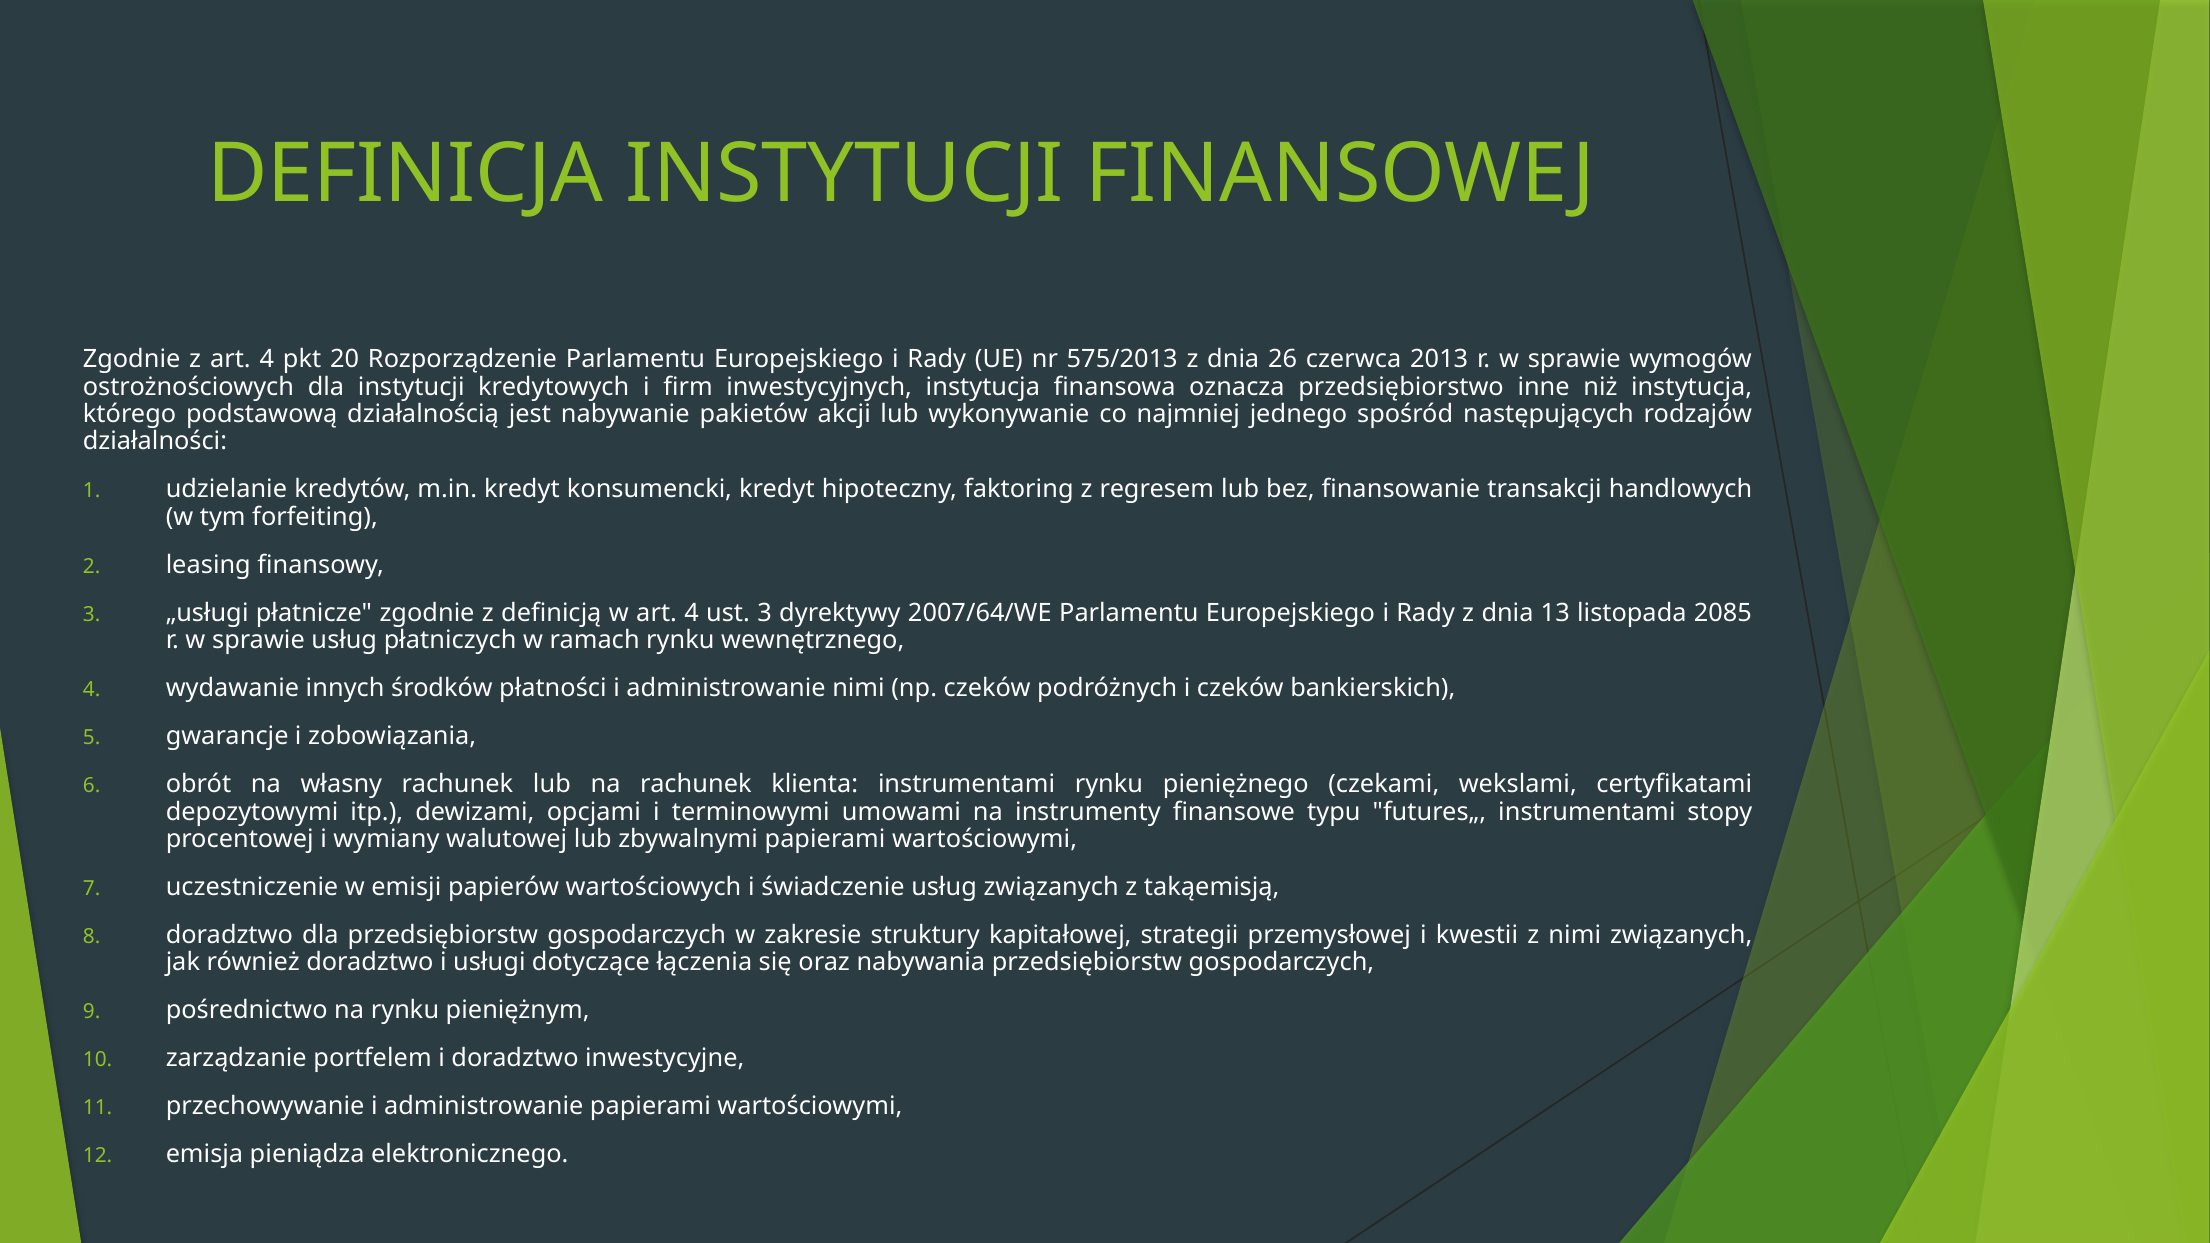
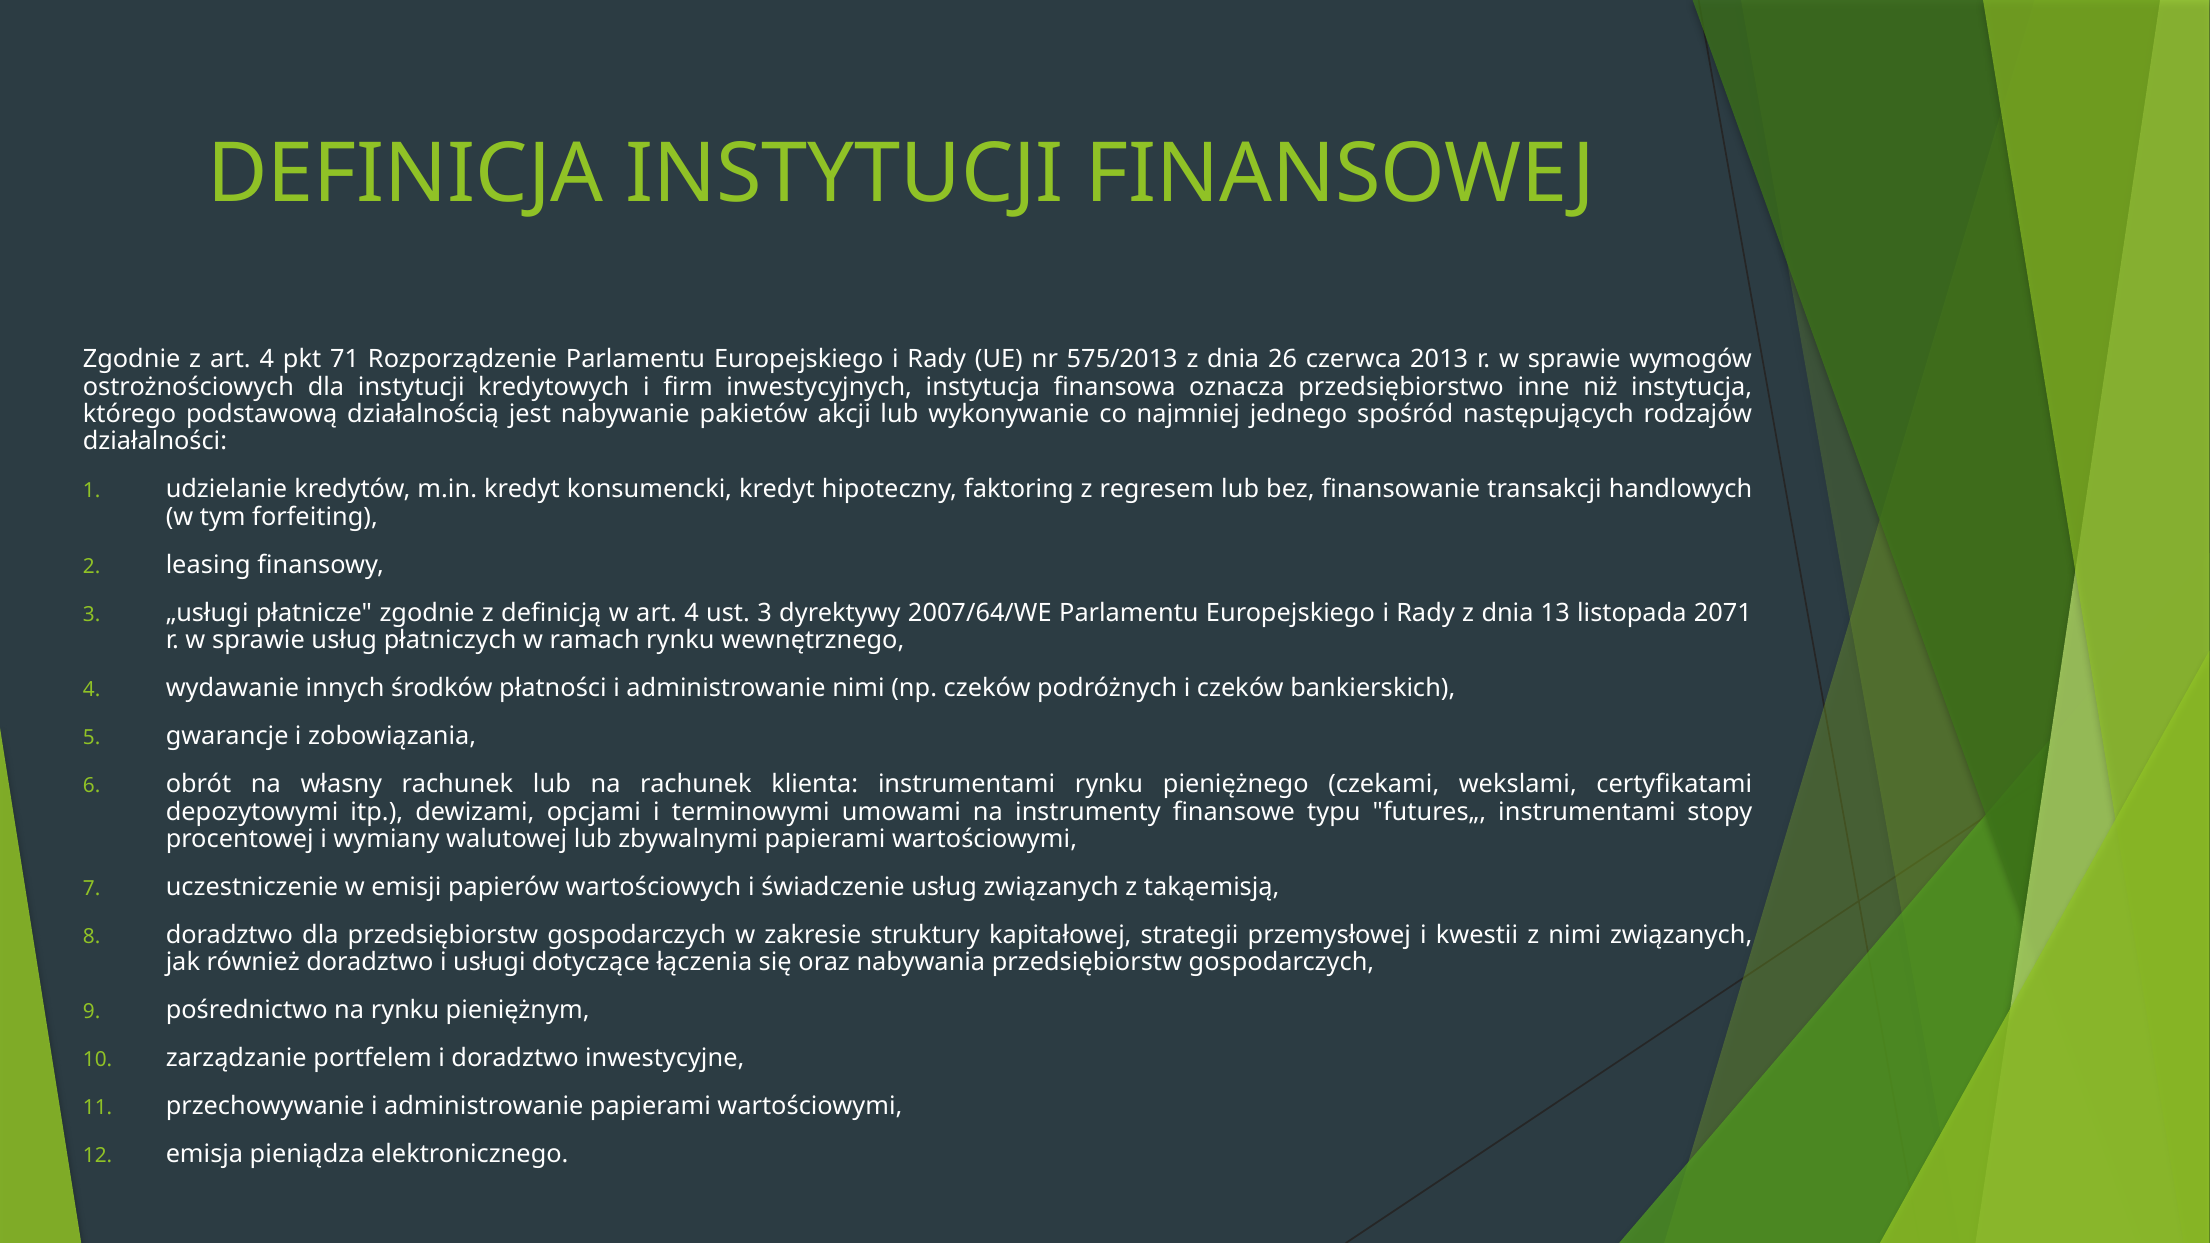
20: 20 -> 71 (345, 360)
2085: 2085 -> 2071 (1723, 613)
